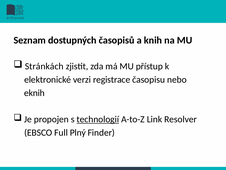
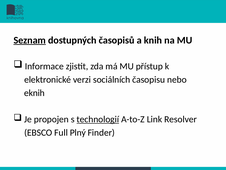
Seznam underline: none -> present (30, 40)
Stránkách: Stránkách -> Informace (44, 66)
registrace: registrace -> sociálních (112, 79)
